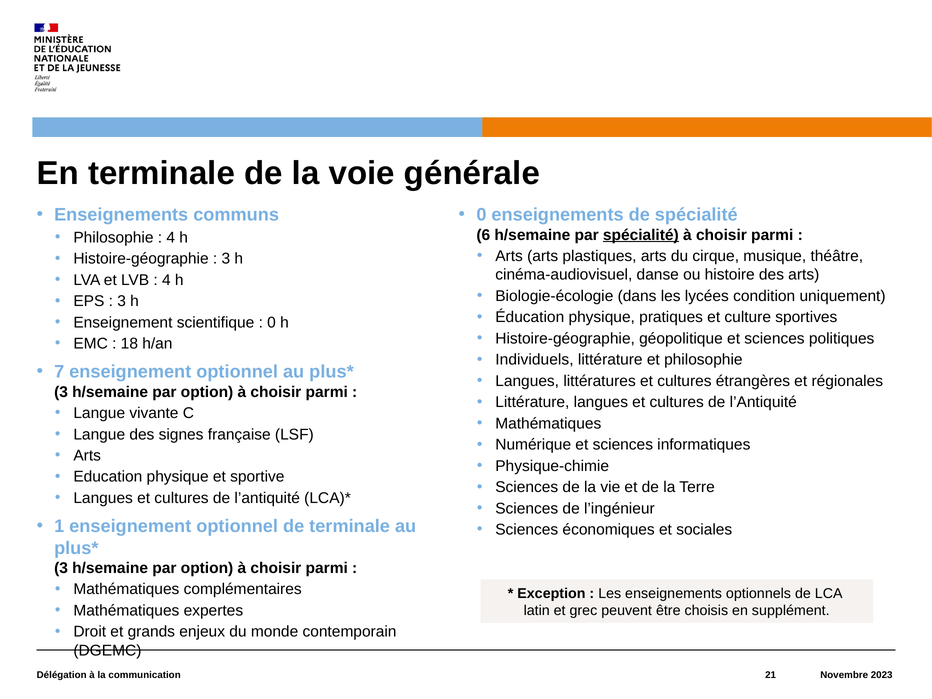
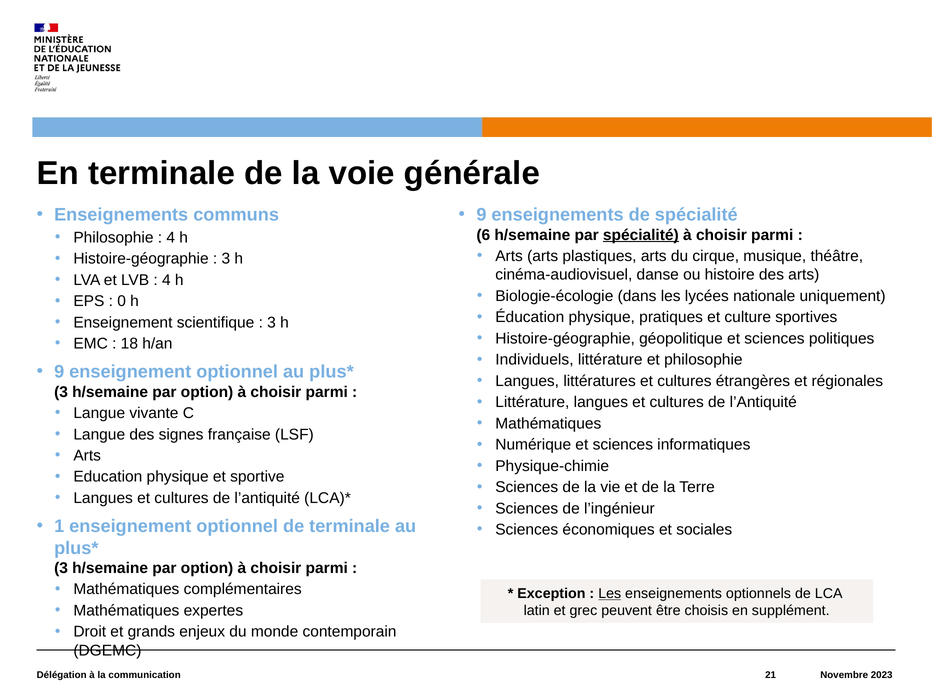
0: 0 -> 9 (481, 215)
condition: condition -> nationale (764, 296)
3: 3 -> 0 (122, 301)
0: 0 -> 3 (272, 322)
7: 7 -> 9 (59, 372)
Les underline: none -> present (610, 594)
